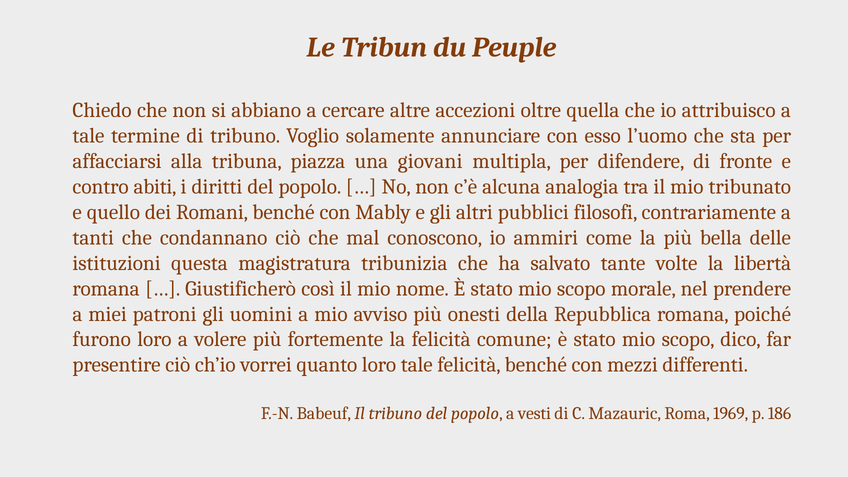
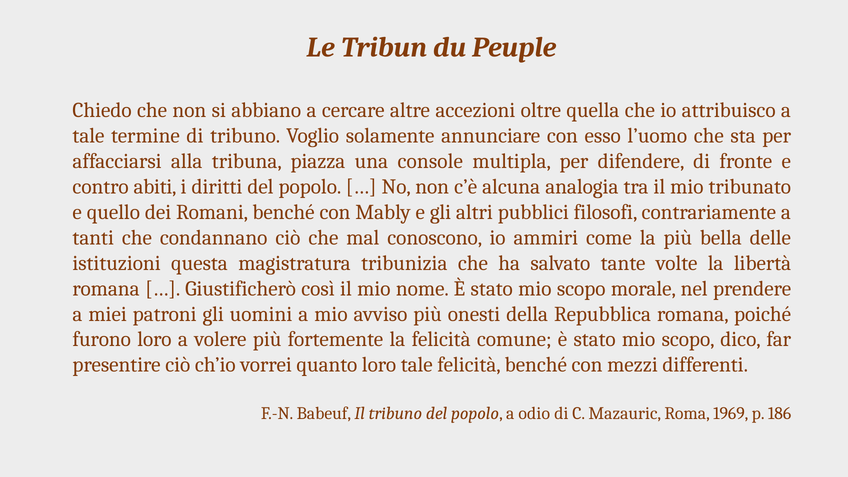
giovani: giovani -> console (430, 161)
vesti: vesti -> odio (534, 413)
